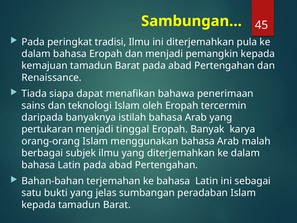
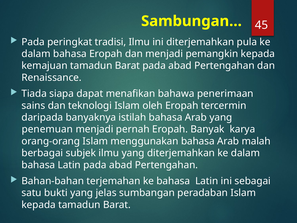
pertukaran: pertukaran -> penemuan (47, 129)
tinggal: tinggal -> pernah (133, 129)
